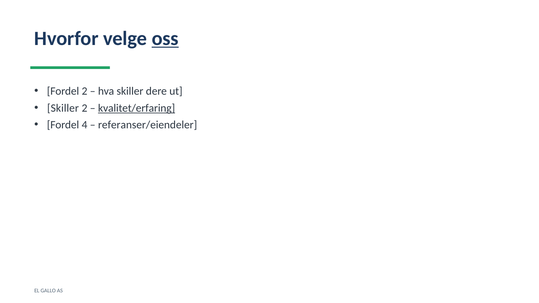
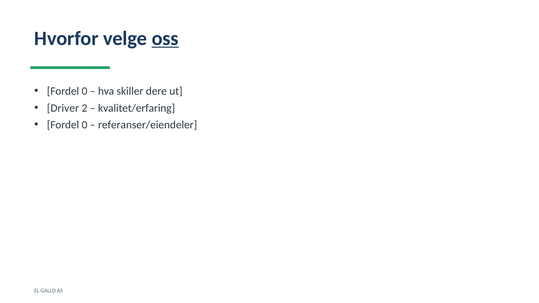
2: 2 -> 0 (85, 91)
Skiller: Skiller -> Driver (63, 108)
kvalitet/erfaring underline: present -> none (137, 108)
4: 4 -> 0 (85, 125)
